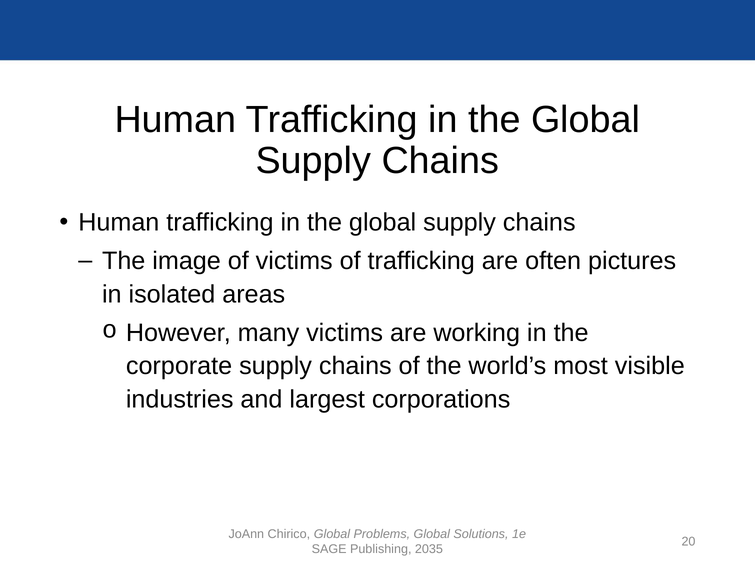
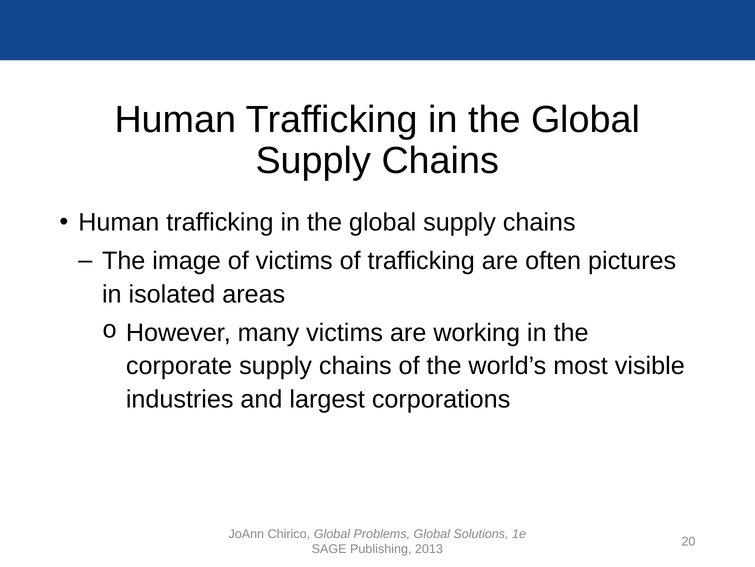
2035: 2035 -> 2013 (429, 548)
